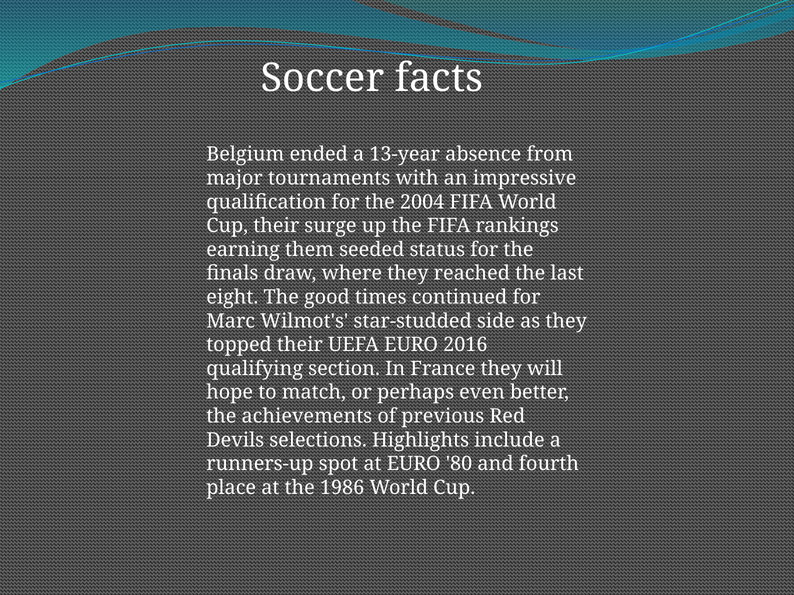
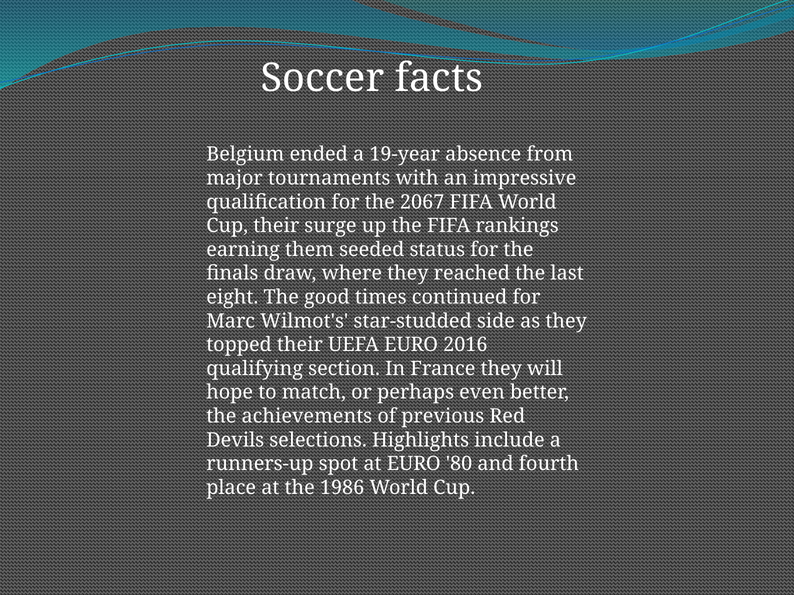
13-year: 13-year -> 19-year (405, 155)
2004: 2004 -> 2067 (422, 202)
